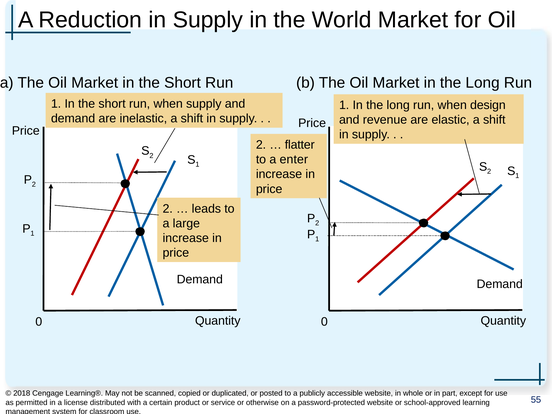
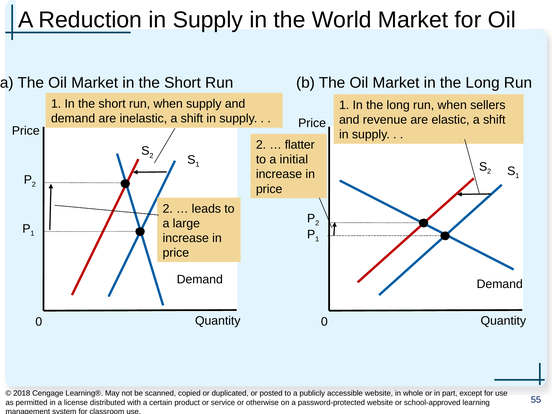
design: design -> sellers (488, 105)
enter: enter -> initial (294, 160)
